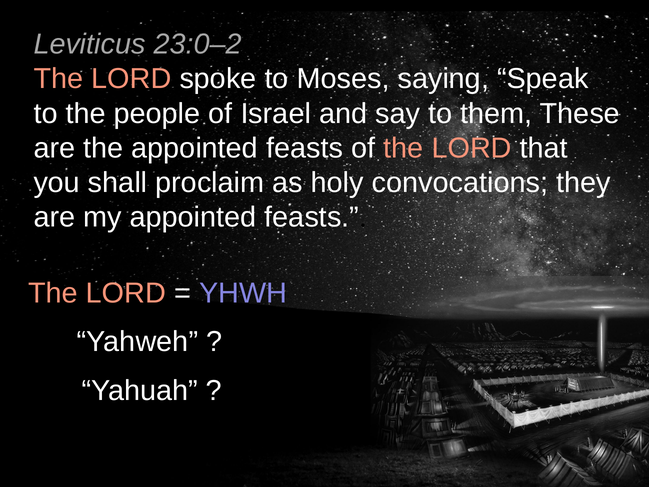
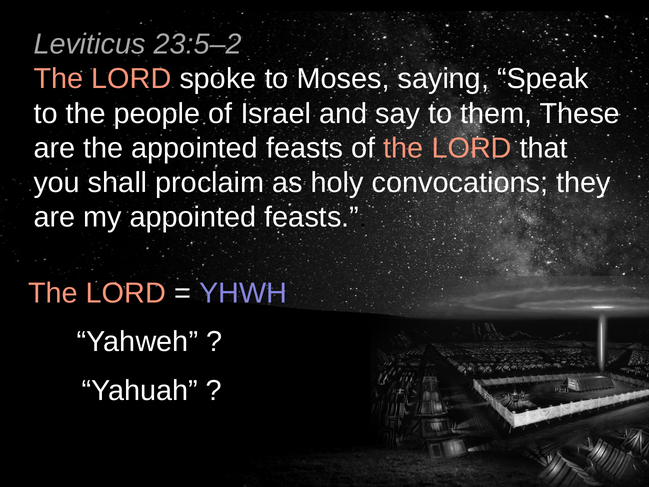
23:0–2: 23:0–2 -> 23:5–2 (198, 44)
